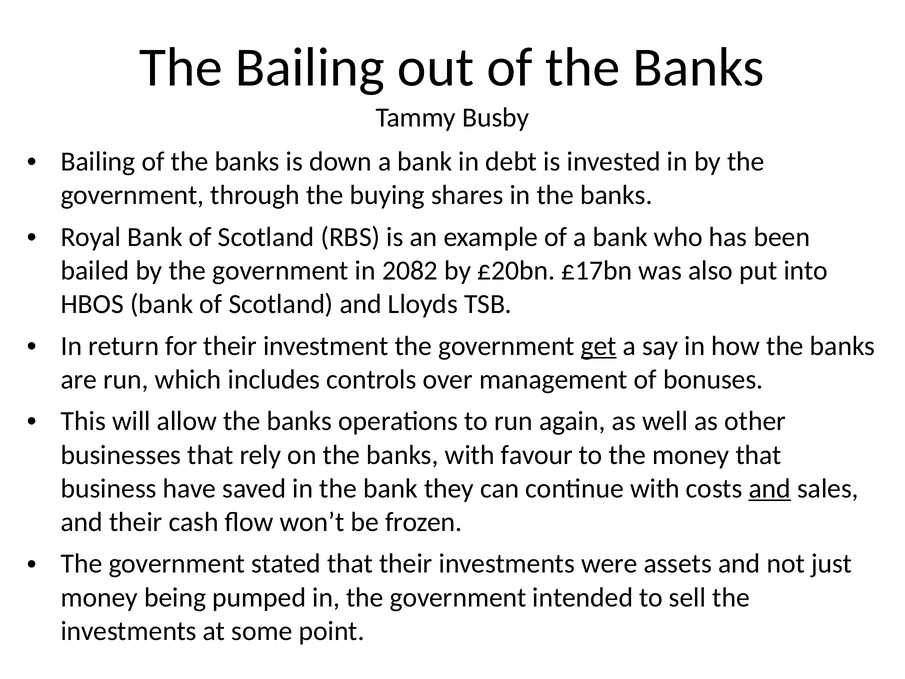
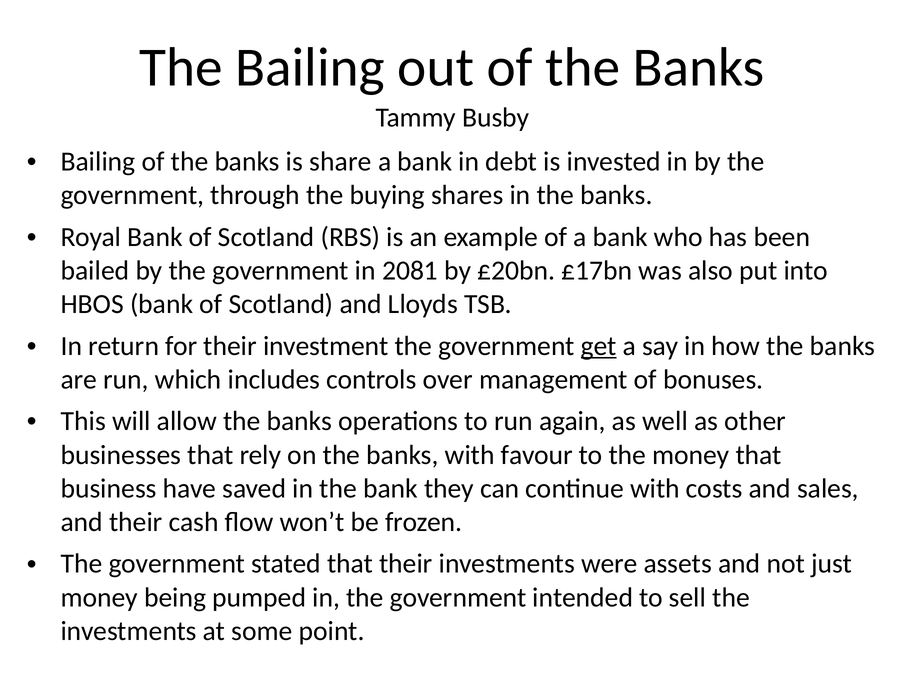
down: down -> share (340, 161)
2082: 2082 -> 2081 (410, 270)
and underline: present -> none (770, 488)
